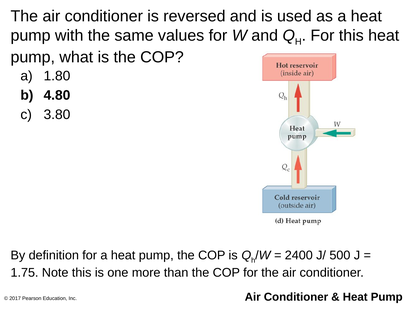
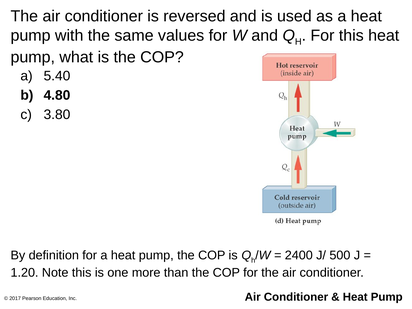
1.80: 1.80 -> 5.40 (57, 76)
1.75: 1.75 -> 1.20 (25, 273)
